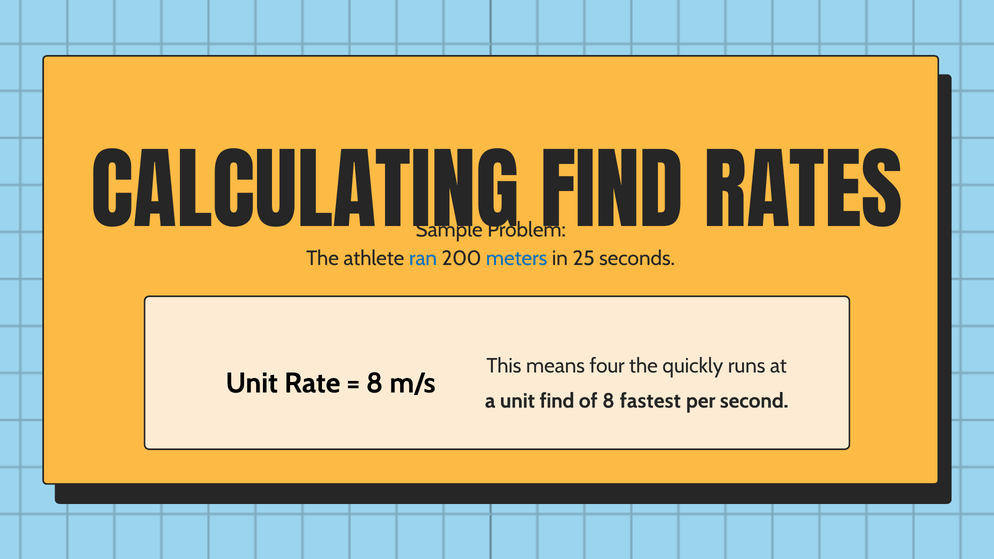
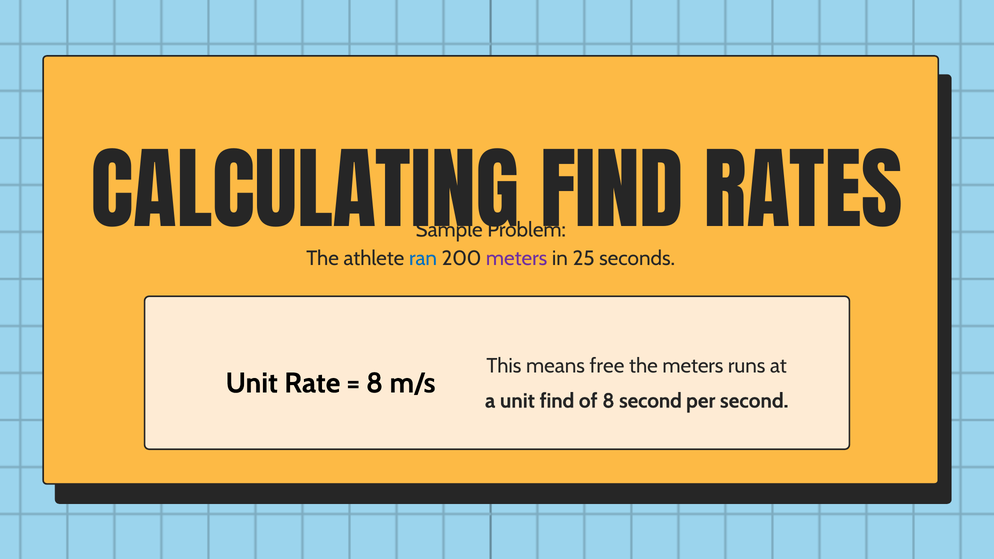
meters colour: blue -> purple (517, 259)
four: four -> free (607, 366)
the quickly: quickly -> meters (693, 366)
8 fastest: fastest -> second (650, 401)
